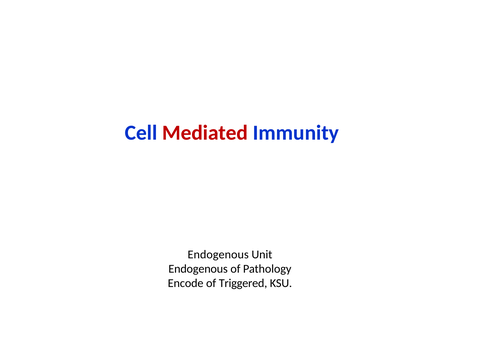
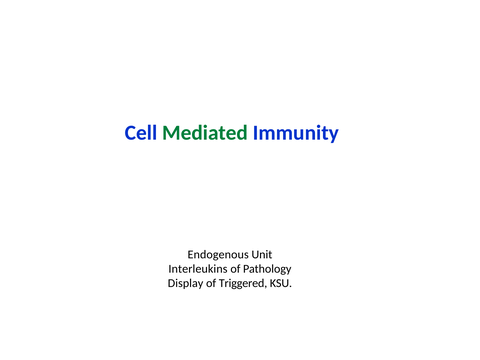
Mediated colour: red -> green (205, 133)
Endogenous: Endogenous -> Interleukins (198, 269)
Encode: Encode -> Display (186, 283)
